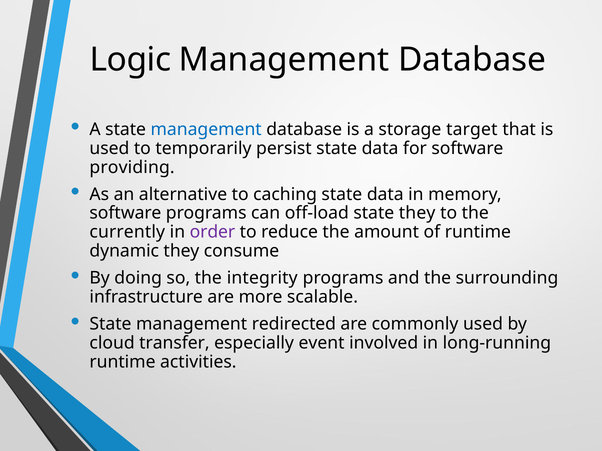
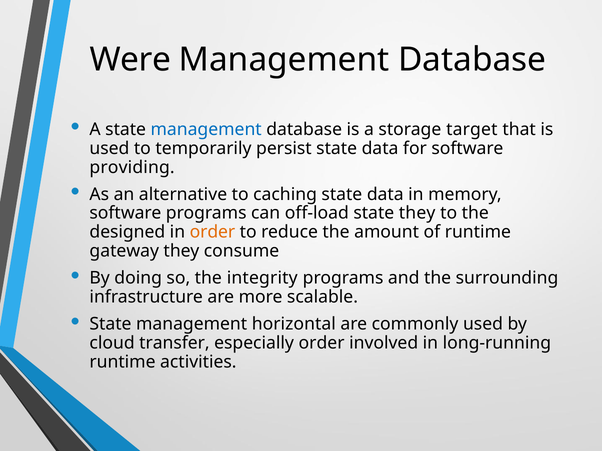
Logic: Logic -> Were (130, 60)
currently: currently -> designed (127, 232)
order colour: purple -> orange (212, 232)
dynamic: dynamic -> gateway (124, 251)
redirected: redirected -> horizontal (294, 324)
especially event: event -> order (322, 343)
